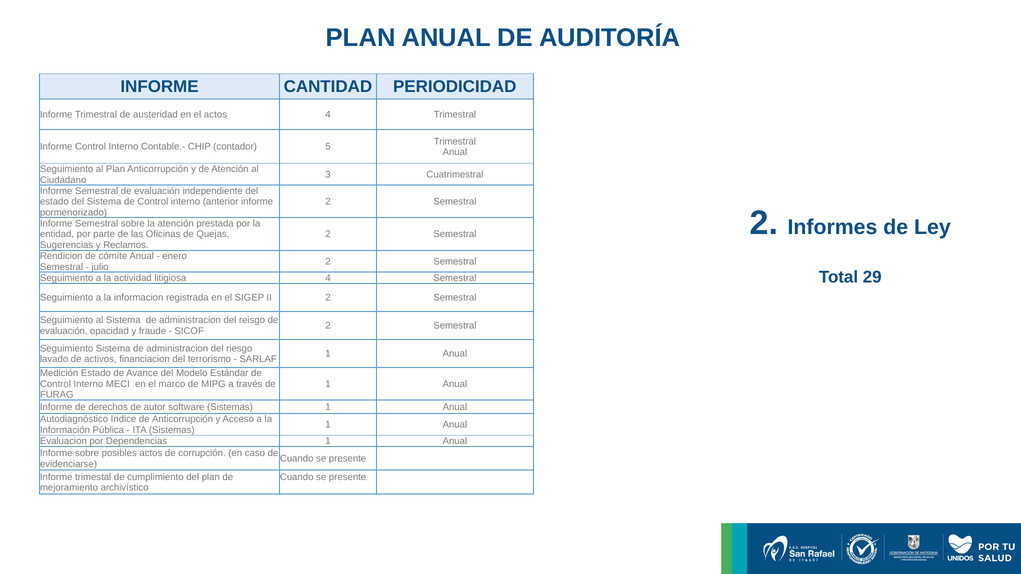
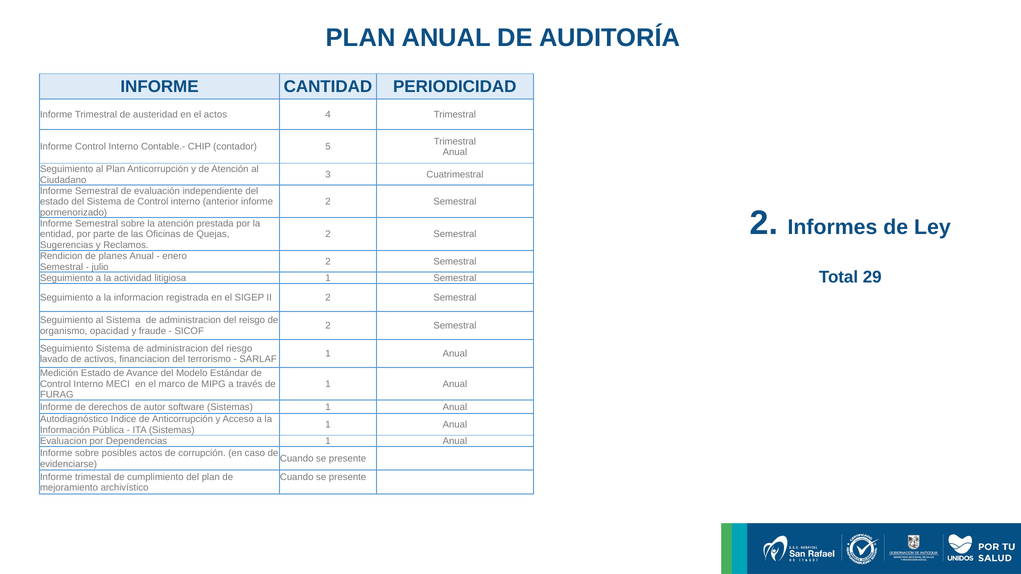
cómite: cómite -> planes (113, 256)
litigiosa 4: 4 -> 1 (328, 278)
evaluación: evaluación -> organismo (64, 331)
